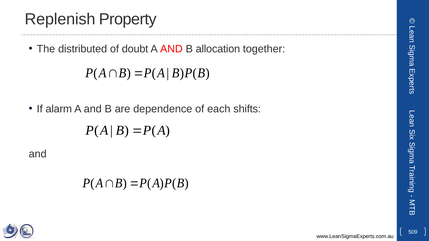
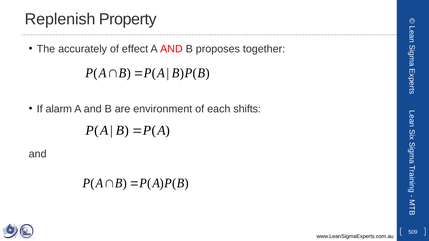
distributed: distributed -> accurately (83, 49)
doubt: doubt -> effect (135, 49)
allocation: allocation -> proposes (218, 49)
dependence: dependence -> environment (163, 109)
